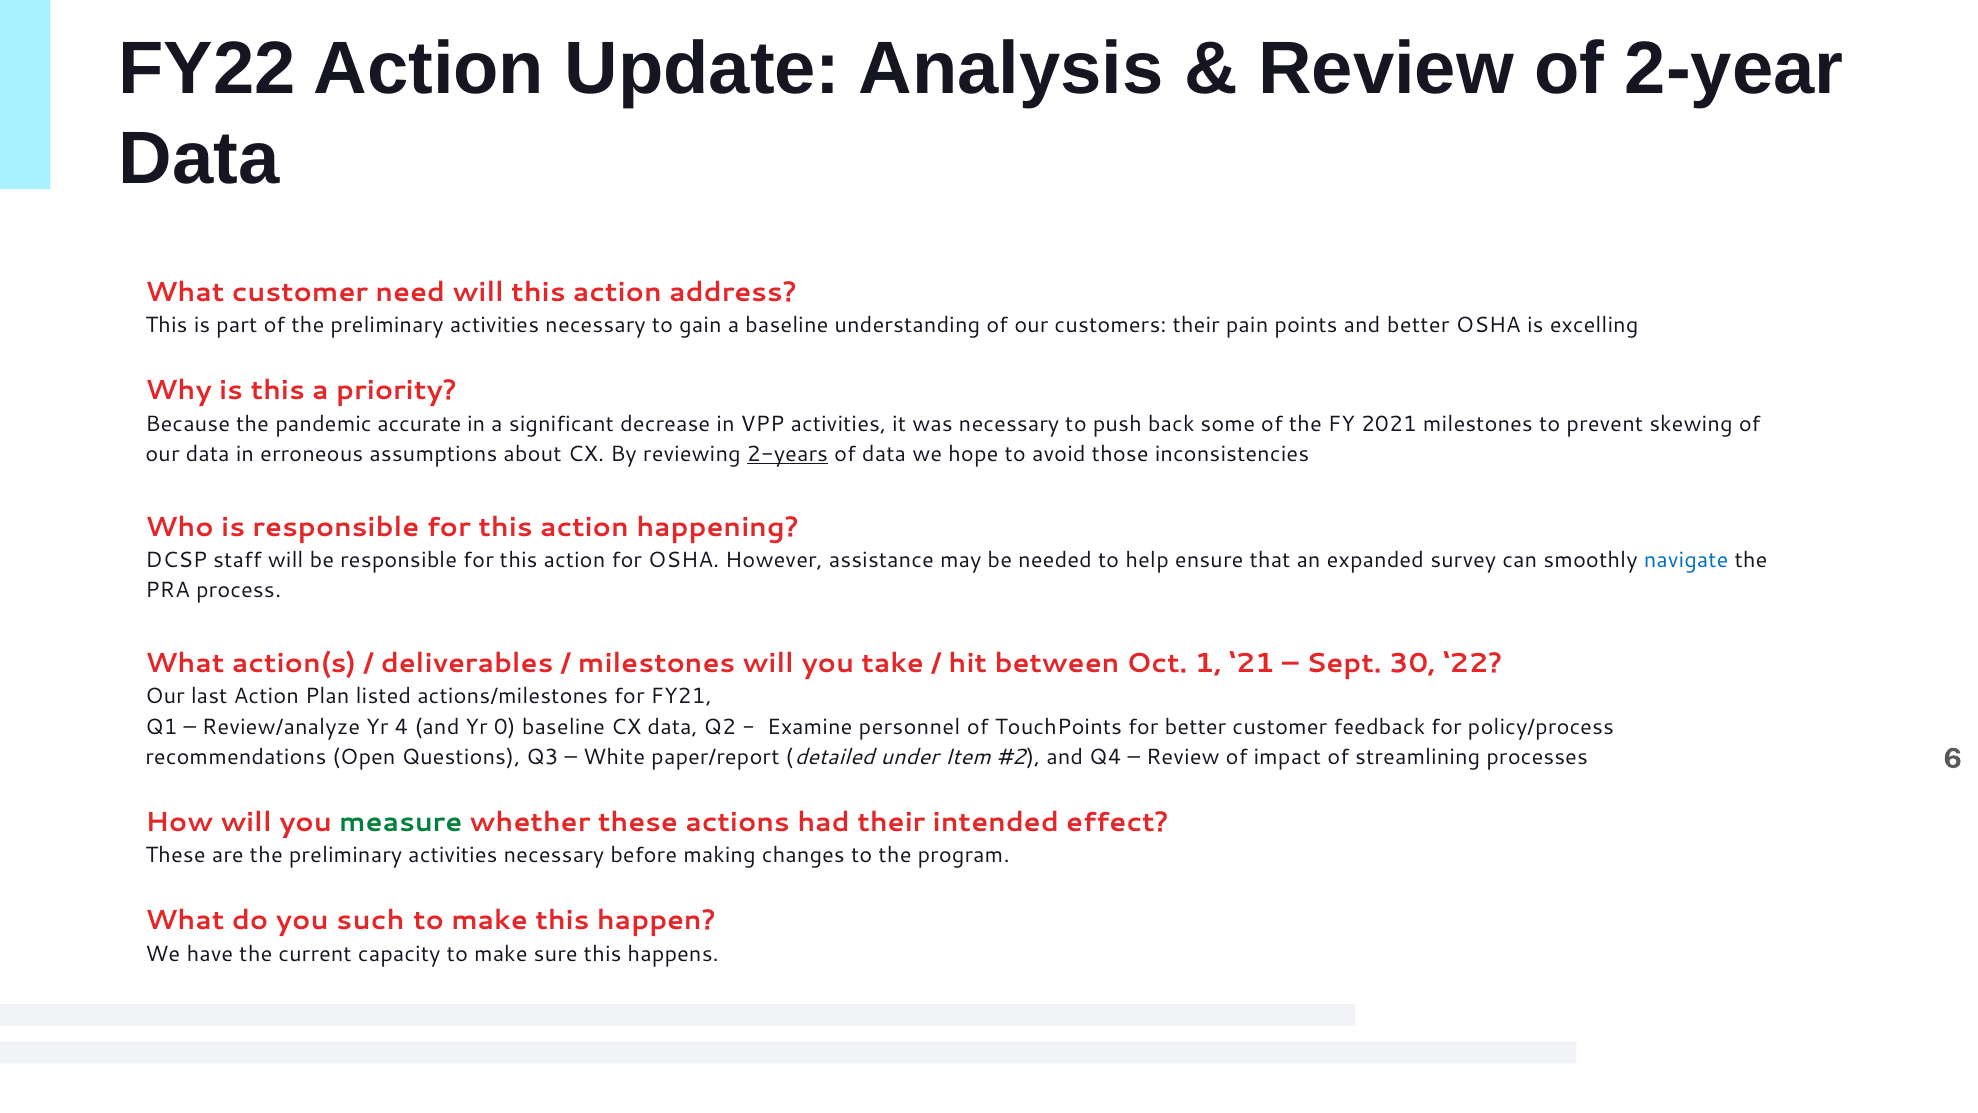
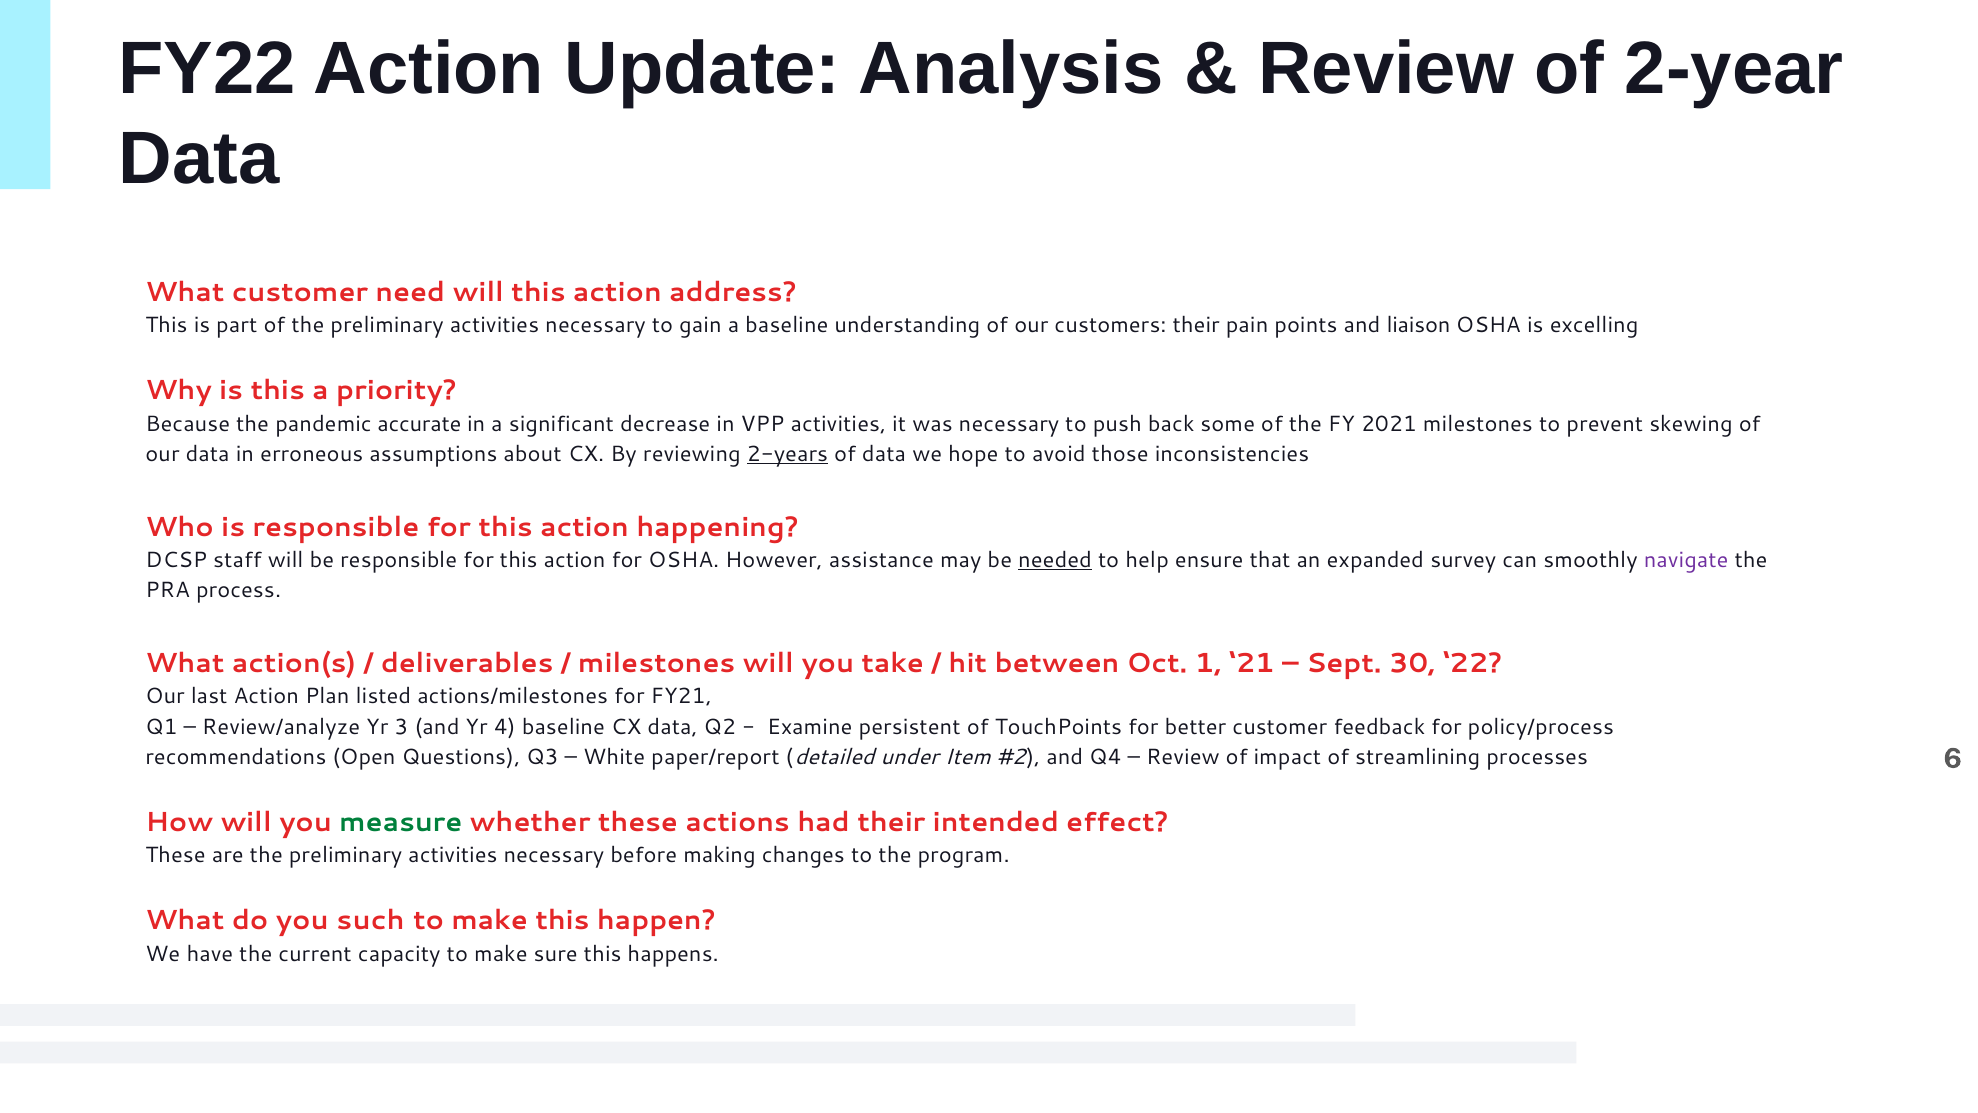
and better: better -> liaison (1418, 326)
needed underline: none -> present (1055, 560)
navigate colour: blue -> purple (1686, 560)
4: 4 -> 3 (401, 727)
0: 0 -> 4 (505, 727)
personnel: personnel -> persistent (910, 727)
